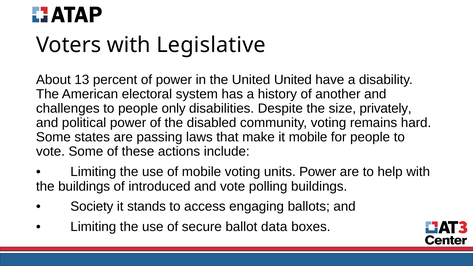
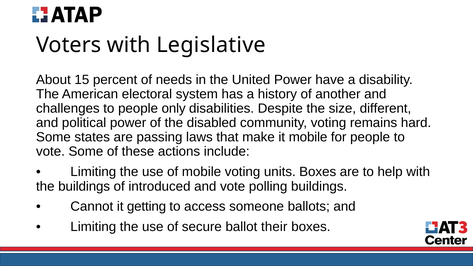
13: 13 -> 15 (82, 80)
of power: power -> needs (174, 80)
United United: United -> Power (293, 80)
privately: privately -> different (385, 108)
units Power: Power -> Boxes (318, 172)
Society: Society -> Cannot (92, 207)
stands: stands -> getting (147, 207)
engaging: engaging -> someone (257, 207)
data: data -> their (274, 227)
